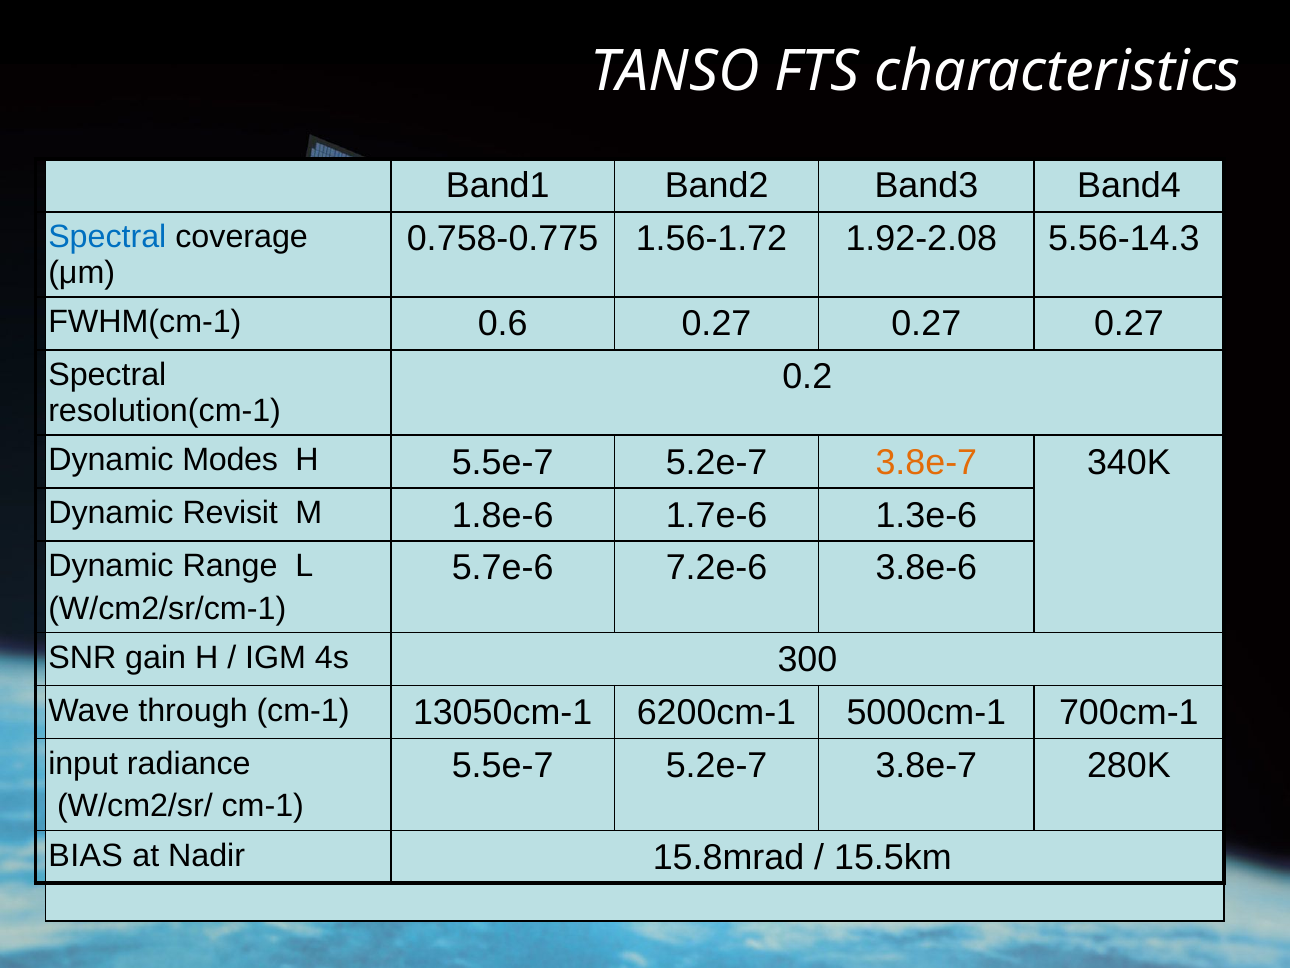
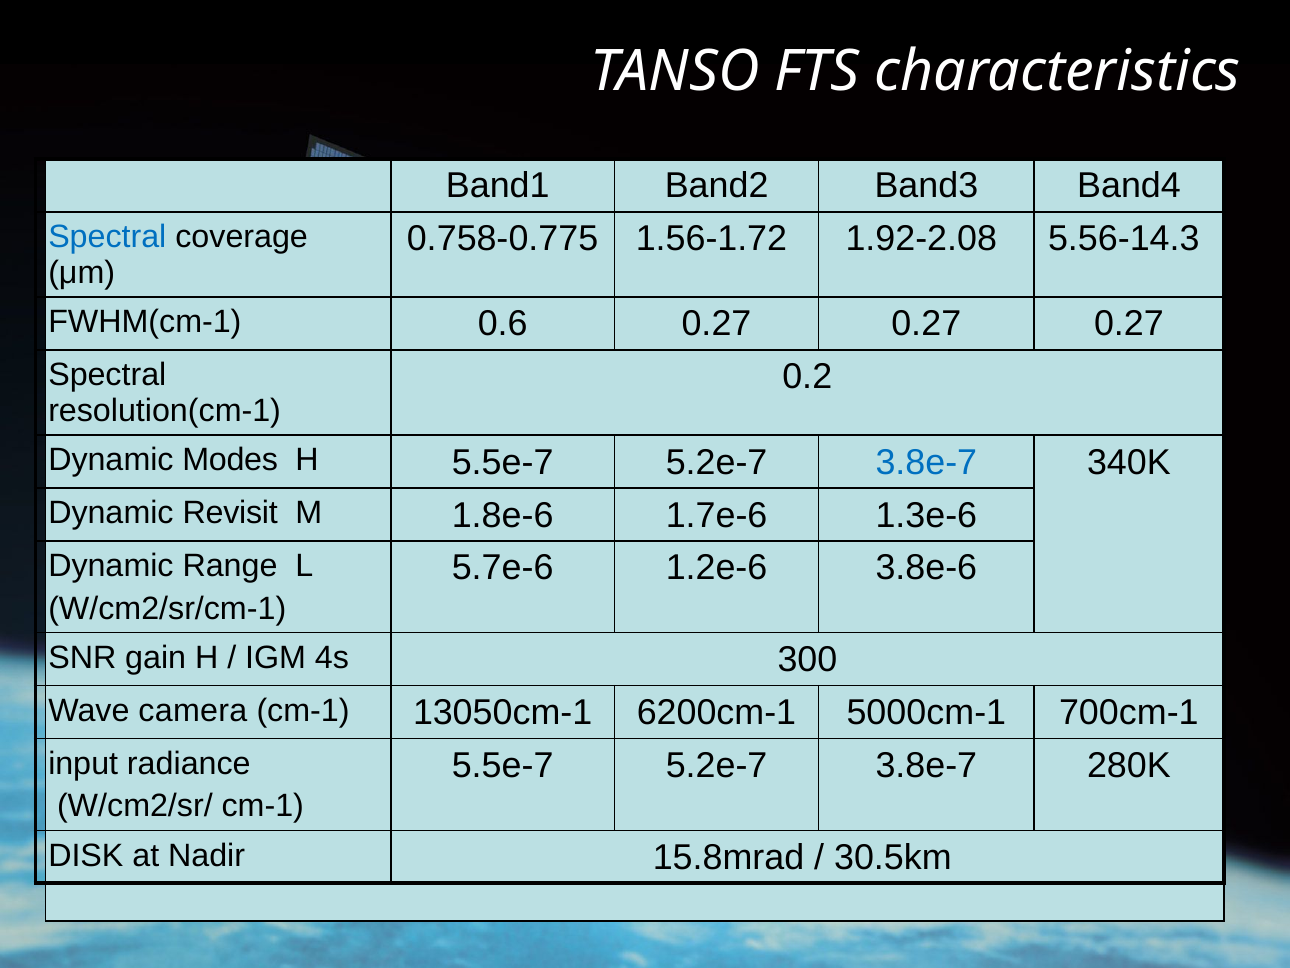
3.8e-7 colour: orange -> blue (926, 462)
7.2e-6: 7.2e-6 -> 1.2e-6 (717, 568)
through: through -> camera (193, 710)
BIAS: BIAS -> DISK (86, 855)
15.5km: 15.5km -> 30.5km (893, 857)
